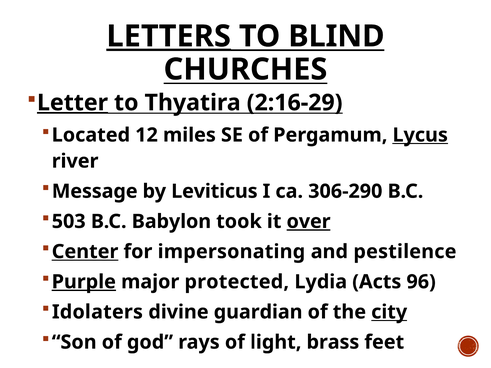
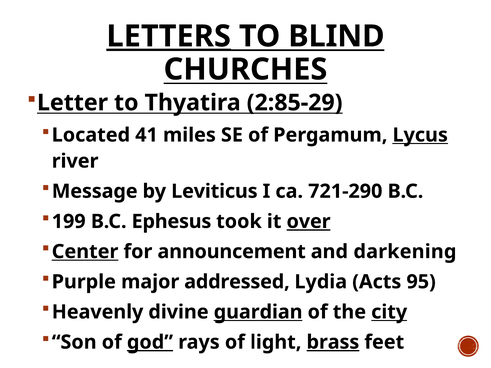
Letter underline: present -> none (73, 103)
2:16-29: 2:16-29 -> 2:85-29 (295, 103)
12: 12 -> 41 (147, 135)
306-290: 306-290 -> 721-290 (345, 191)
503: 503 -> 199 (69, 222)
Babylon: Babylon -> Ephesus (171, 222)
impersonating: impersonating -> announcement (232, 252)
pestilence: pestilence -> darkening (405, 252)
Purple underline: present -> none (84, 282)
protected: protected -> addressed (237, 282)
96: 96 -> 95 (421, 282)
Idolaters: Idolaters -> Heavenly (98, 312)
guardian underline: none -> present (258, 312)
god underline: none -> present (150, 342)
brass underline: none -> present (333, 342)
